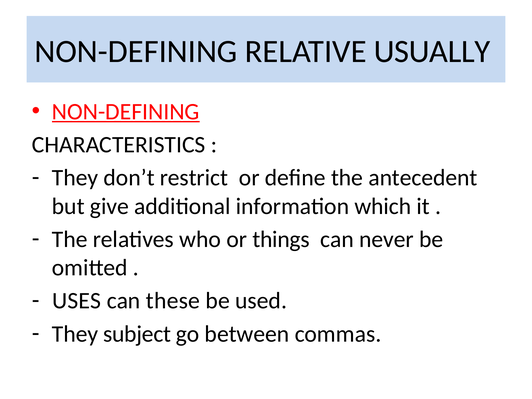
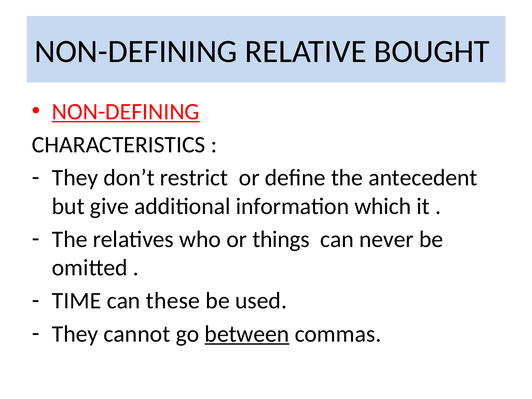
USUALLY: USUALLY -> BOUGHT (432, 51)
USES: USES -> TIME (77, 301)
subject: subject -> cannot (137, 334)
between underline: none -> present (247, 334)
